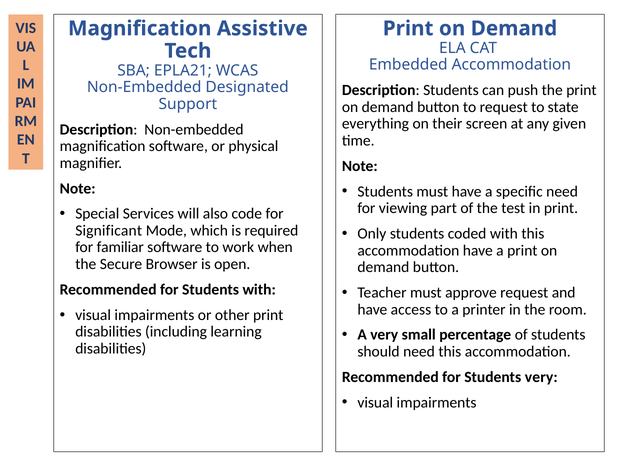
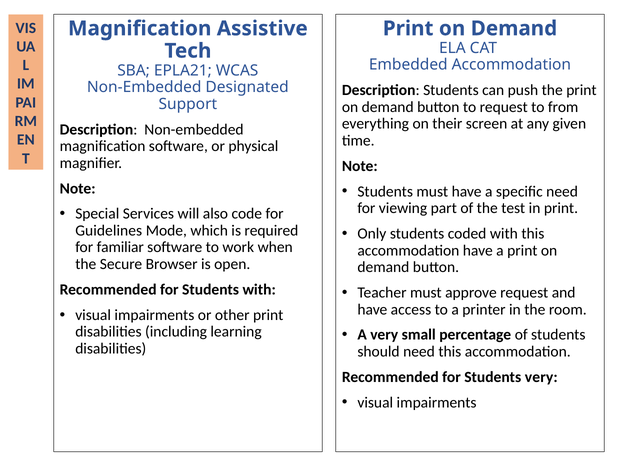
state: state -> from (563, 107)
Significant: Significant -> Guidelines (109, 230)
